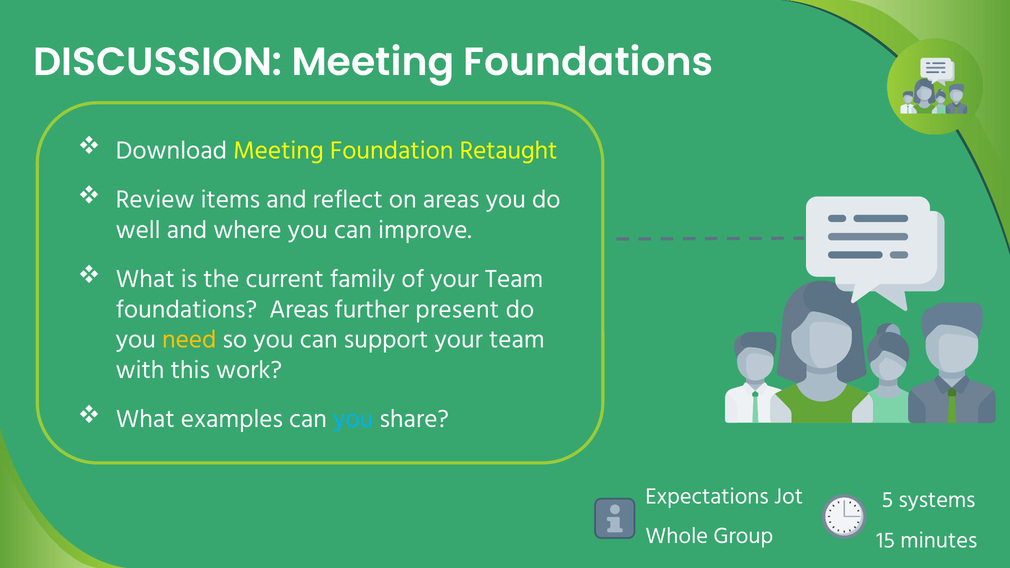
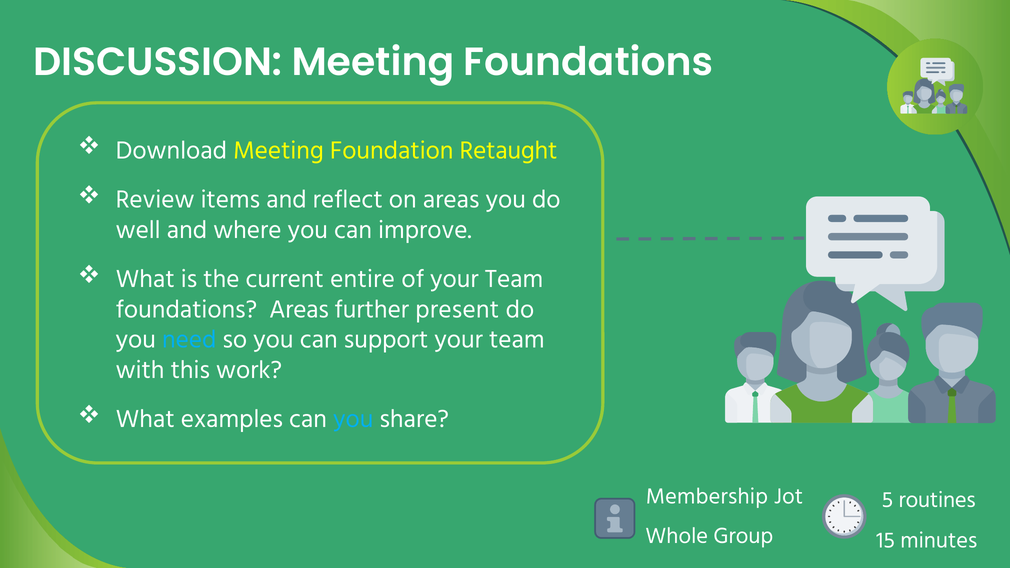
family: family -> entire (363, 279)
need colour: yellow -> light blue (189, 340)
Expectations: Expectations -> Membership (707, 496)
systems: systems -> routines (937, 500)
